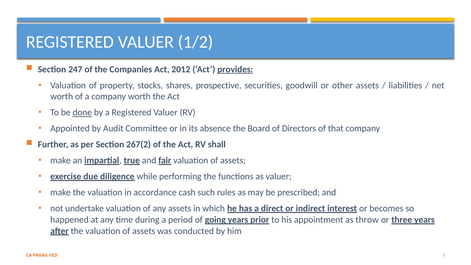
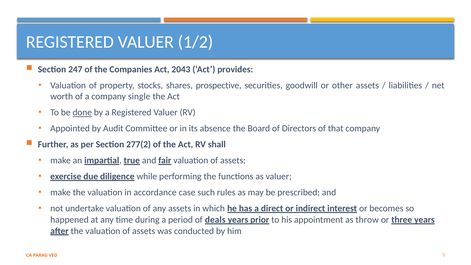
2012: 2012 -> 2043 (181, 69)
provides underline: present -> none (235, 69)
company worth: worth -> single (139, 97)
267(2: 267(2 -> 277(2 (139, 145)
cash: cash -> case (187, 193)
going: going -> deals (215, 220)
